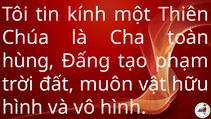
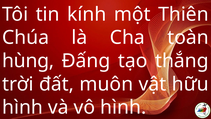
phạm: phạm -> thắng (182, 61)
